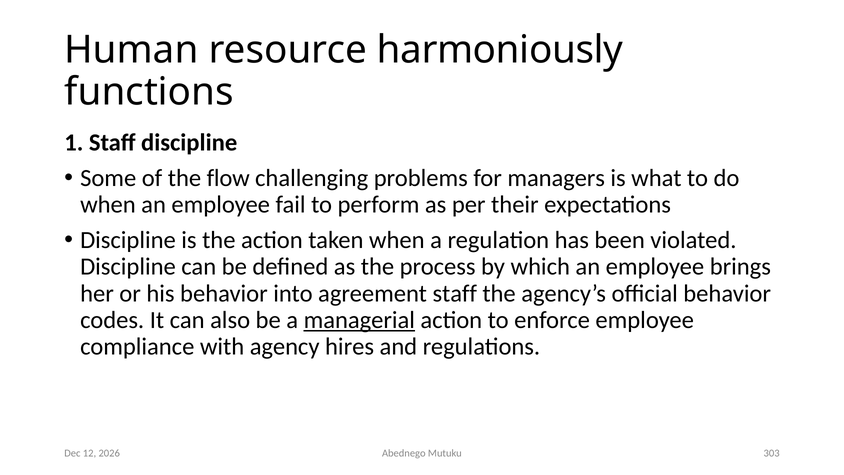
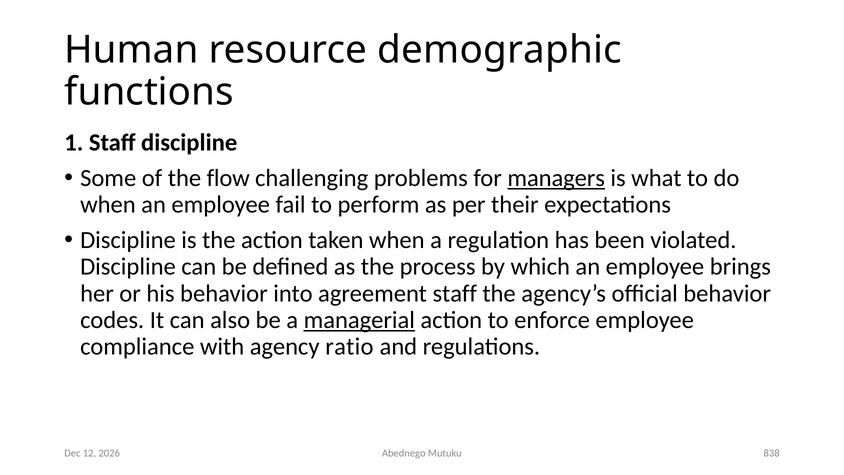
harmoniously: harmoniously -> demographic (500, 50)
managers underline: none -> present (556, 178)
hires: hires -> ratio (349, 346)
303: 303 -> 838 (772, 453)
